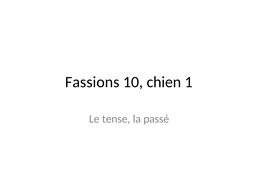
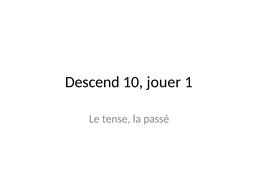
Fassions: Fassions -> Descend (92, 82)
chien: chien -> jouer (164, 82)
